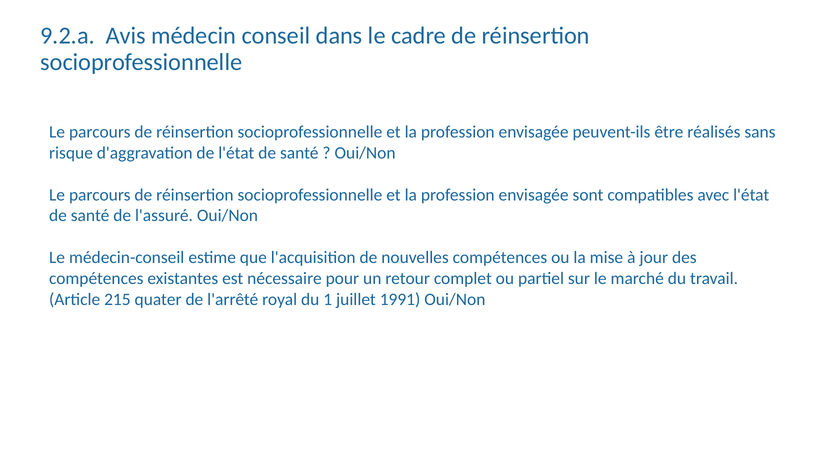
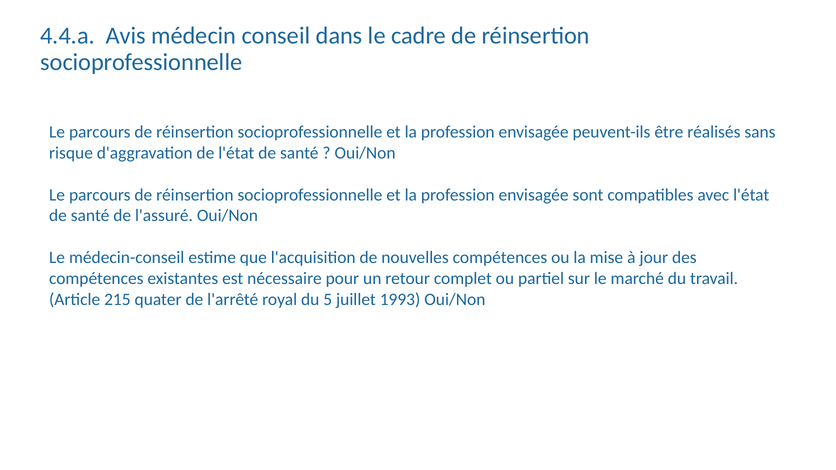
9.2.a: 9.2.a -> 4.4.a (68, 36)
1: 1 -> 5 (328, 299)
1991: 1991 -> 1993 (400, 299)
